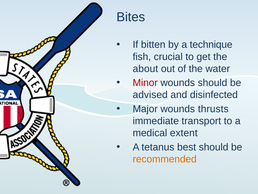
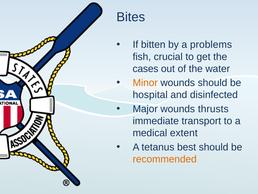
technique: technique -> problems (211, 45)
about: about -> cases (145, 69)
Minor colour: red -> orange (145, 83)
advised: advised -> hospital (150, 95)
